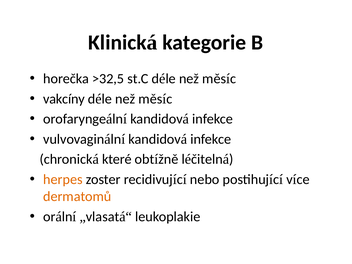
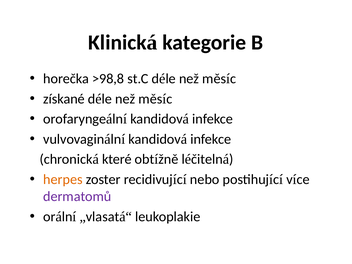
>32,5: >32,5 -> >98,8 (108, 79)
vakcíny: vakcíny -> získané (64, 99)
dermatomů colour: orange -> purple (77, 196)
